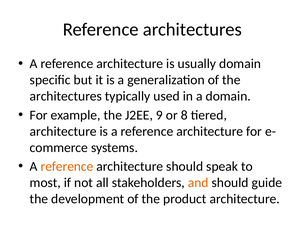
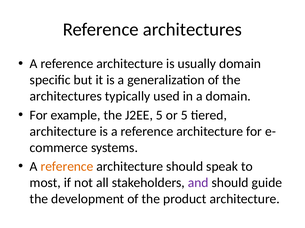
J2EE 9: 9 -> 5 (159, 116)
or 8: 8 -> 5 (184, 116)
and colour: orange -> purple (198, 183)
